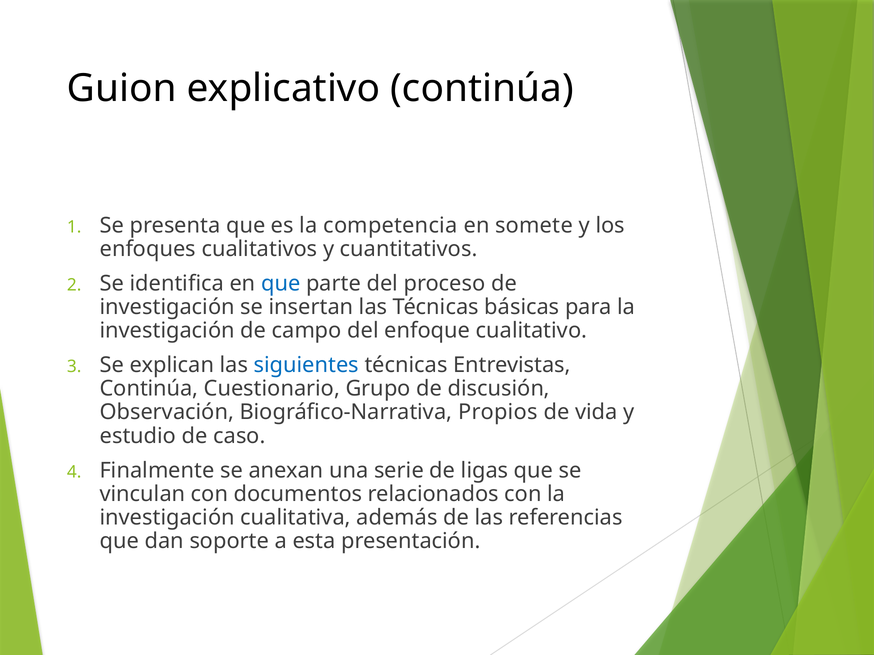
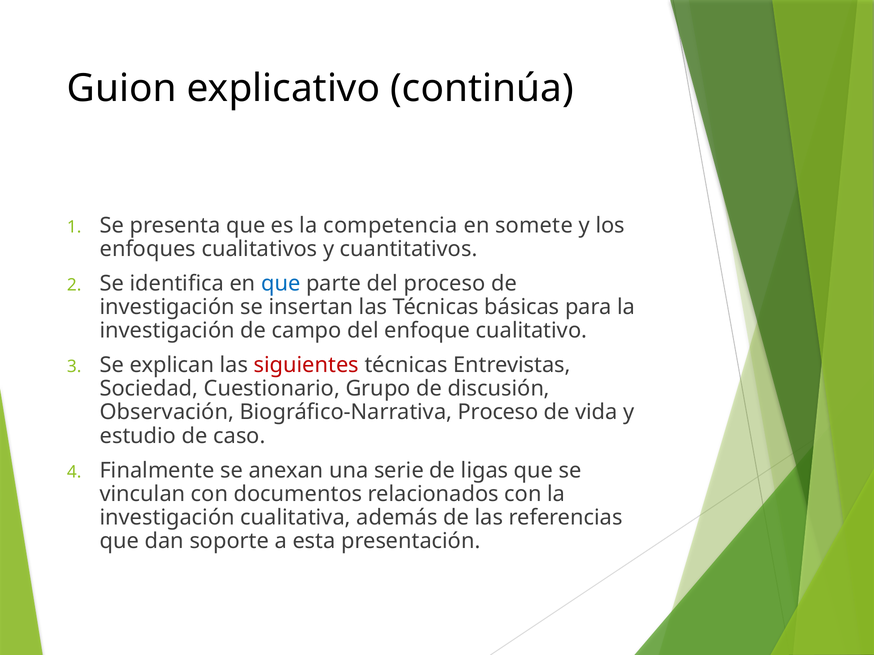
siguientes colour: blue -> red (306, 365)
Continúa: Continúa -> Sociedad (149, 389)
Biográfico-Narrativa Propios: Propios -> Proceso (498, 413)
